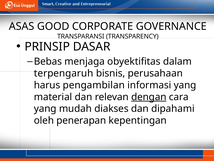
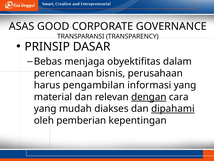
terpengaruh: terpengaruh -> perencanaan (64, 73)
dipahami underline: none -> present (173, 108)
penerapan: penerapan -> pemberian (81, 120)
